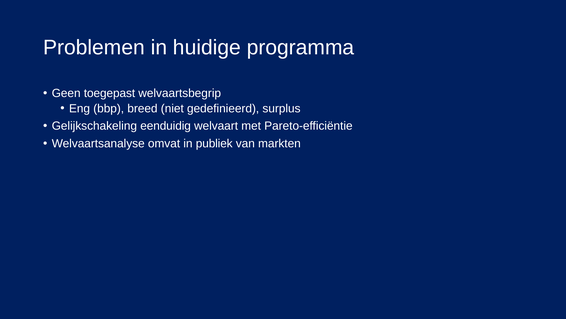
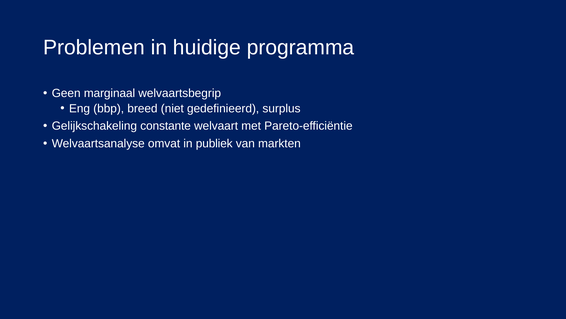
toegepast: toegepast -> marginaal (110, 93)
eenduidig: eenduidig -> constante (166, 126)
